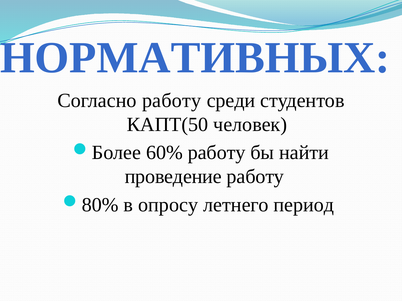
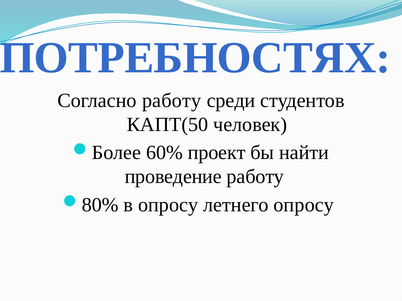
НОРМАТИВНЫХ: НОРМАТИВНЫХ -> ПОТРЕБНОСТЯХ (195, 58)
60% работу: работу -> проект (217, 153)
летнего период: период -> опросу (304, 205)
